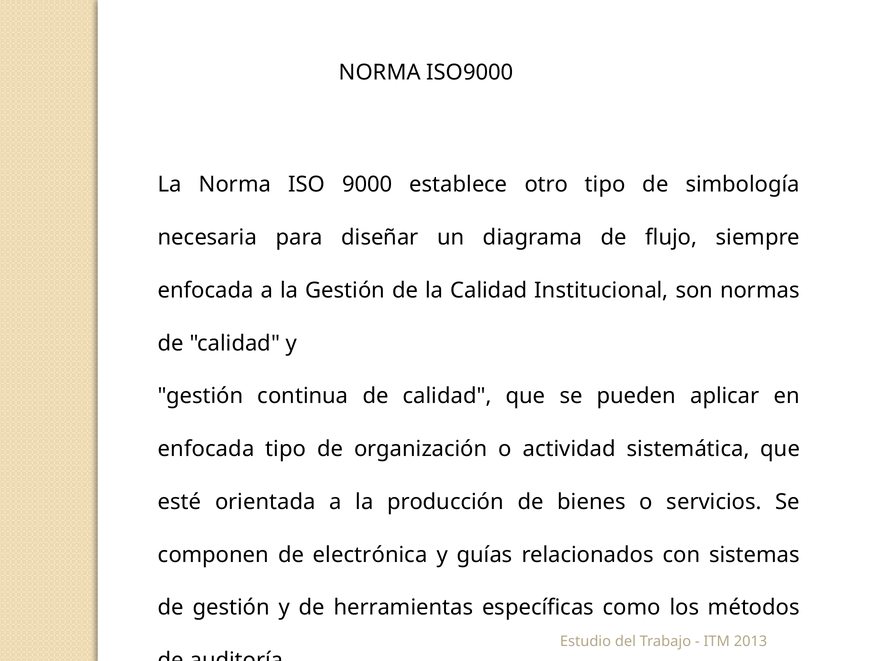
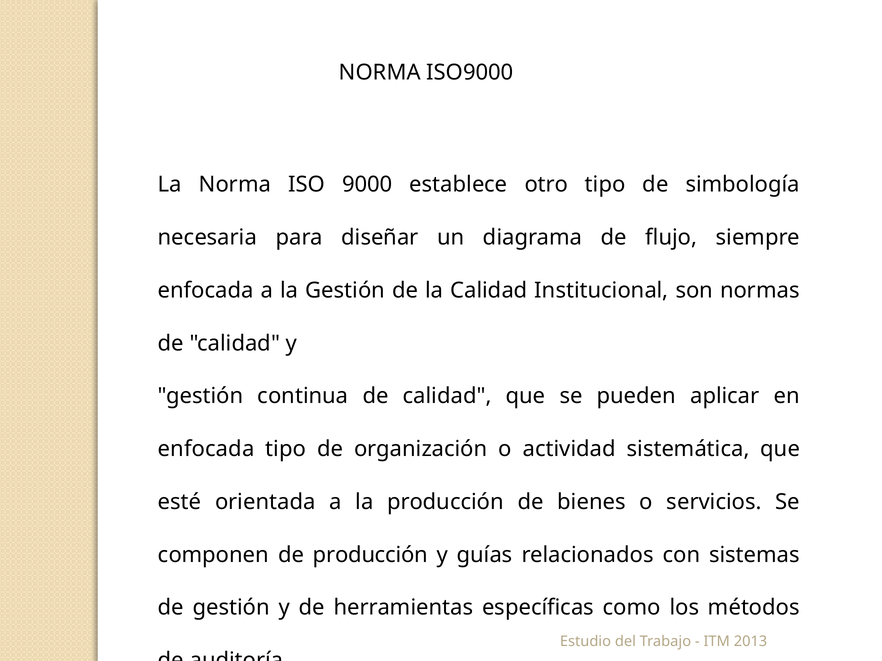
de electrónica: electrónica -> producción (370, 555)
